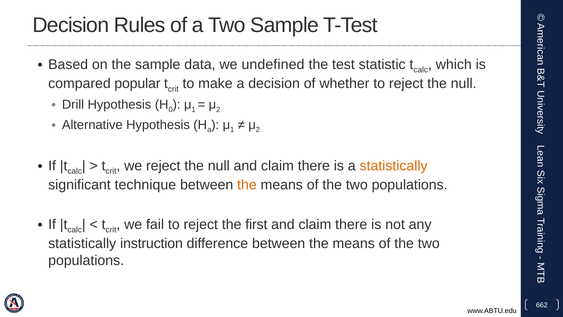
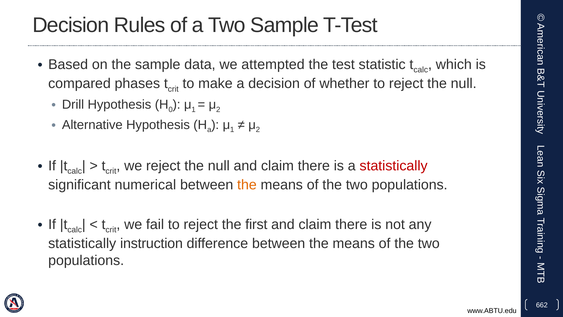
undefined: undefined -> attempted (273, 64)
popular: popular -> phases (137, 84)
statistically colour: orange -> red (394, 166)
technique: technique -> numerical (145, 185)
